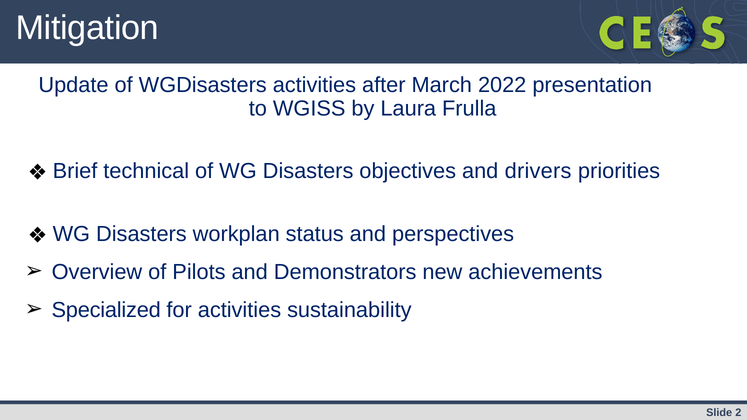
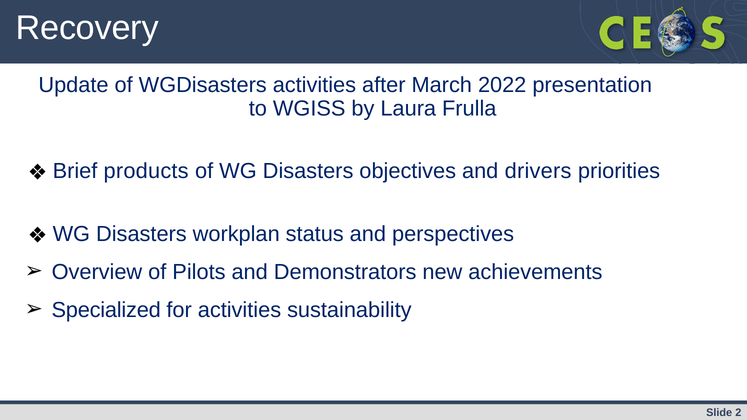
Mitigation: Mitigation -> Recovery (87, 28)
technical: technical -> products (146, 171)
